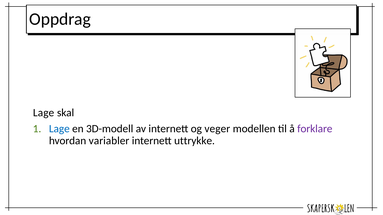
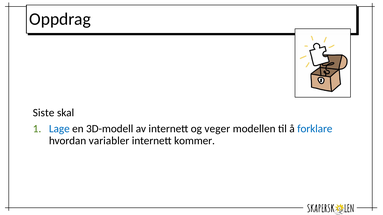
Lage: Lage -> Siste (44, 113)
forklare colour: purple -> blue (315, 129)
uttrykke: uttrykke -> kommer (195, 141)
